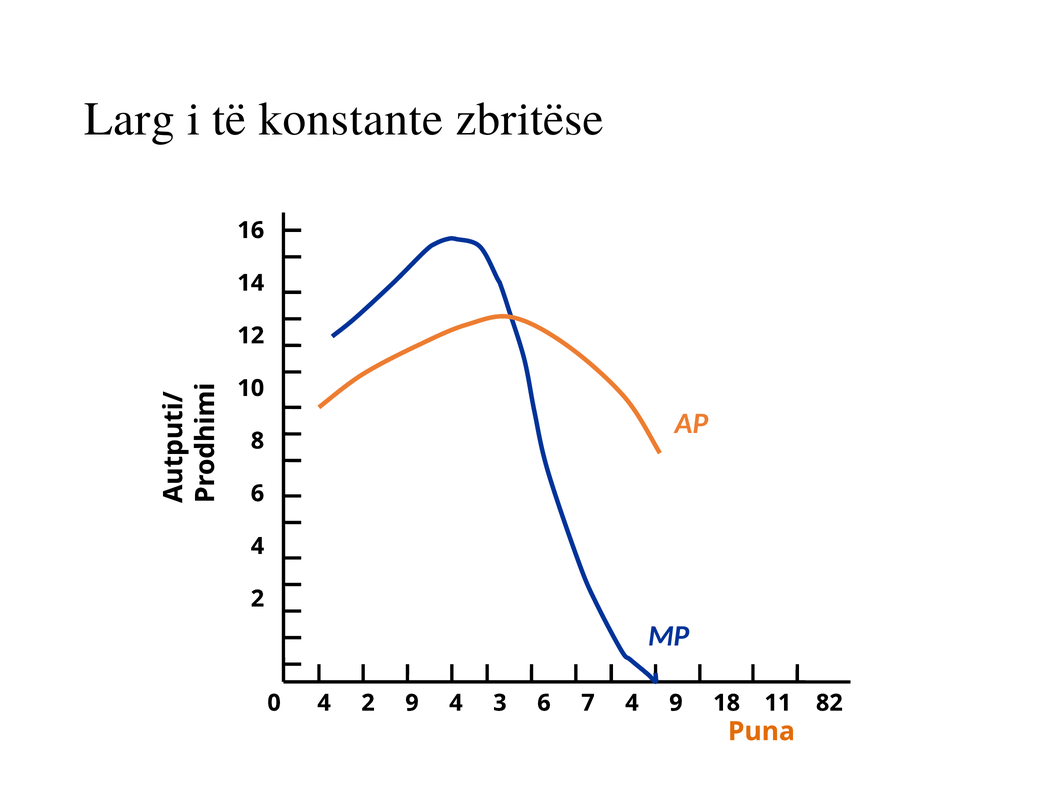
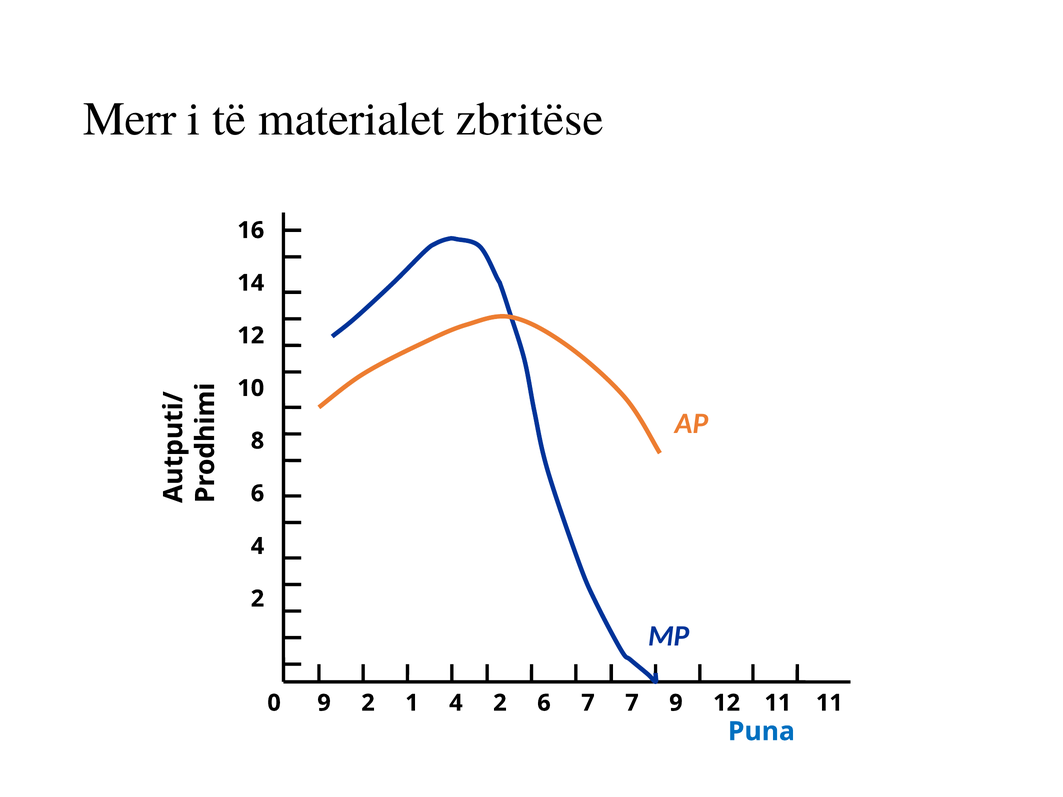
Larg: Larg -> Merr (130, 119)
konstante: konstante -> materialet (351, 119)
0 4: 4 -> 9 (324, 703)
2 9: 9 -> 1 (412, 703)
3: 3 -> 2 (500, 703)
7 4: 4 -> 7 (632, 703)
9 18: 18 -> 12 (727, 703)
11 82: 82 -> 11 (829, 703)
Puna colour: orange -> blue (761, 732)
